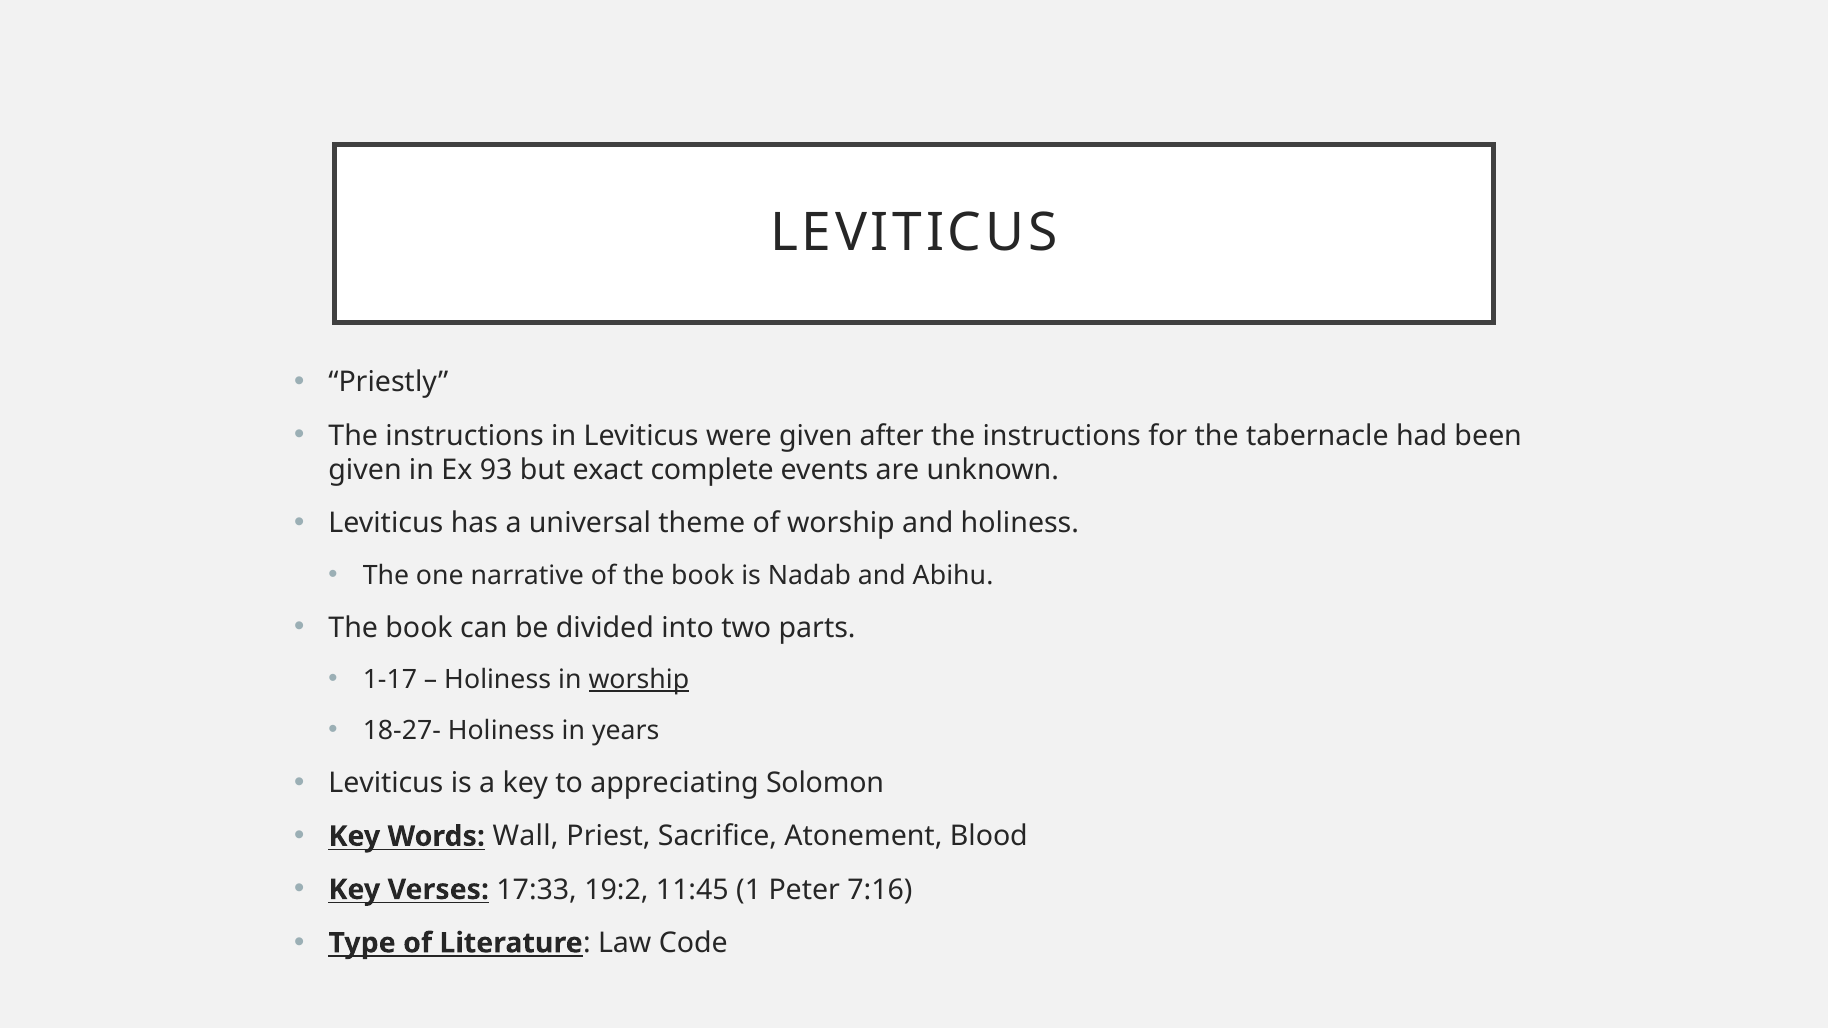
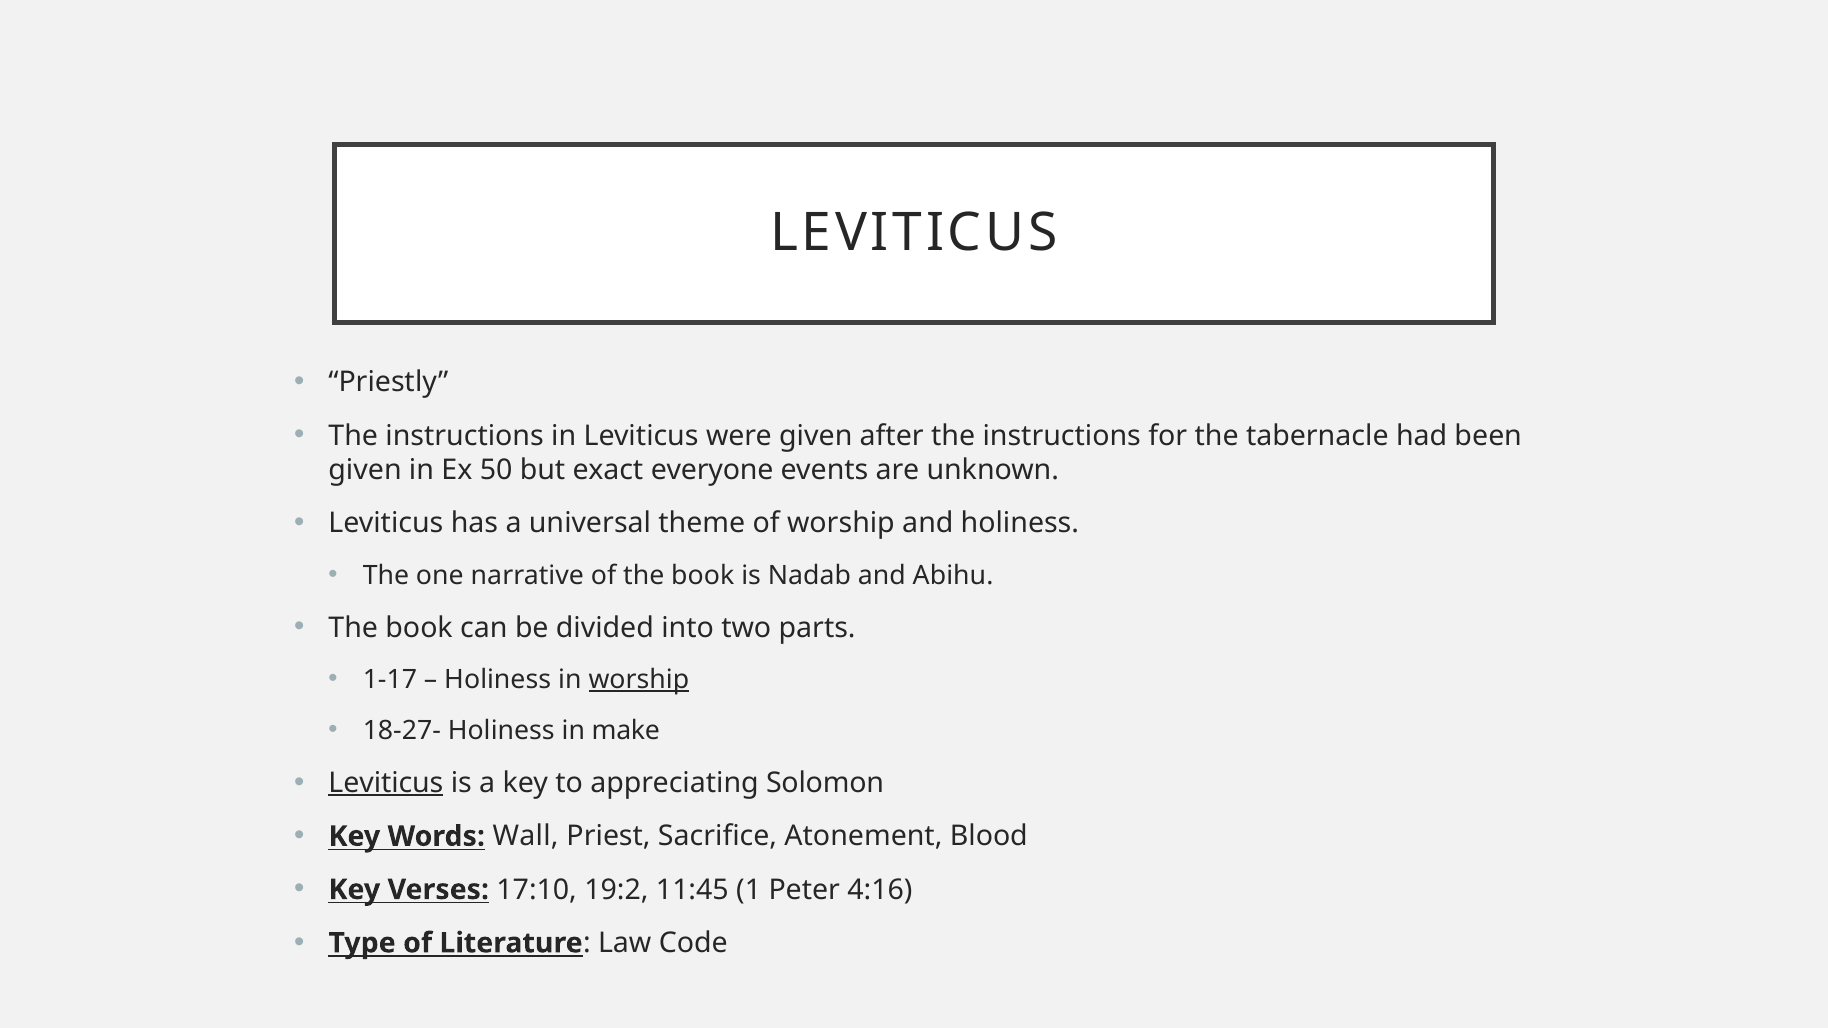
93: 93 -> 50 (496, 470)
complete: complete -> everyone (712, 470)
years: years -> make (626, 731)
Leviticus underline: none -> present (386, 783)
17:33: 17:33 -> 17:10 (537, 890)
7:16: 7:16 -> 4:16 (880, 890)
